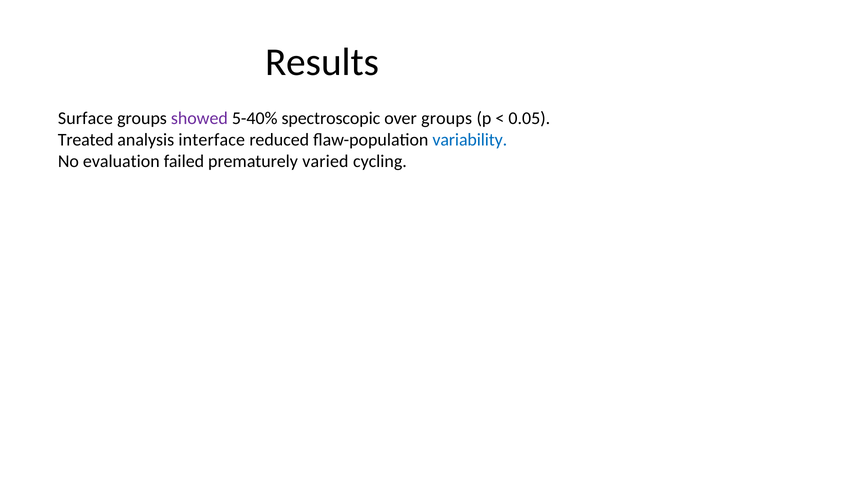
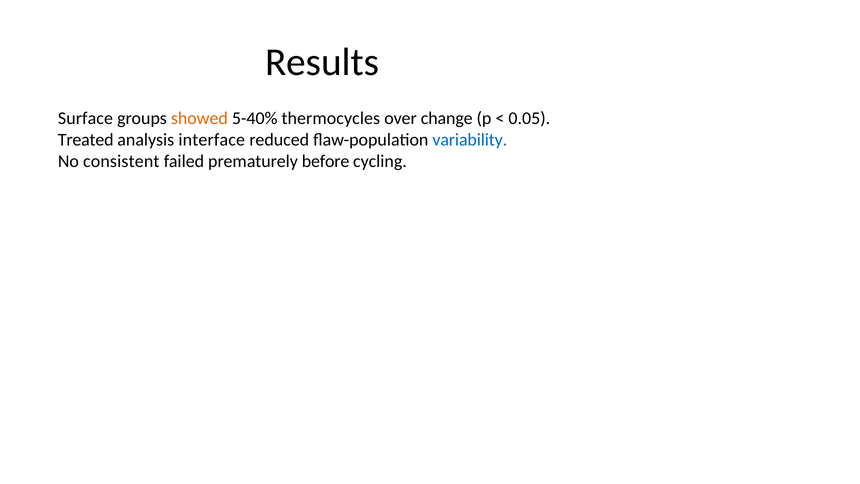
showed colour: purple -> orange (199, 118)
spectroscopic: spectroscopic -> thermocycles (331, 118)
over groups: groups -> change (447, 118)
evaluation: evaluation -> consistent (121, 161)
varied: varied -> before (326, 161)
